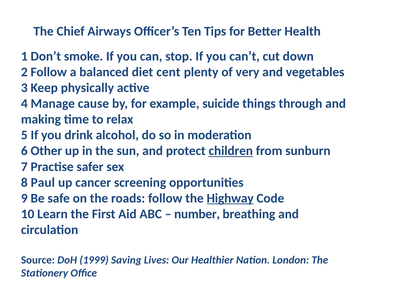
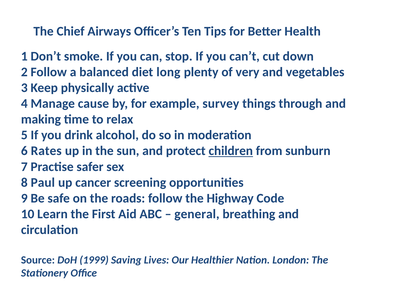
cent: cent -> long (168, 72)
suicide: suicide -> survey (221, 104)
Other: Other -> Rates (46, 151)
Highway underline: present -> none (230, 198)
number: number -> general (197, 214)
